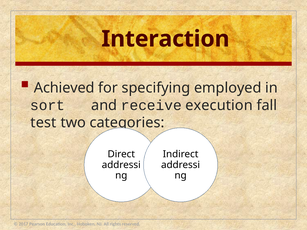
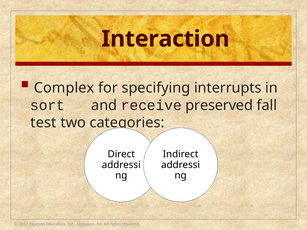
Achieved: Achieved -> Complex (64, 88)
employed: employed -> interrupts (228, 88)
execution: execution -> preserved (219, 105)
